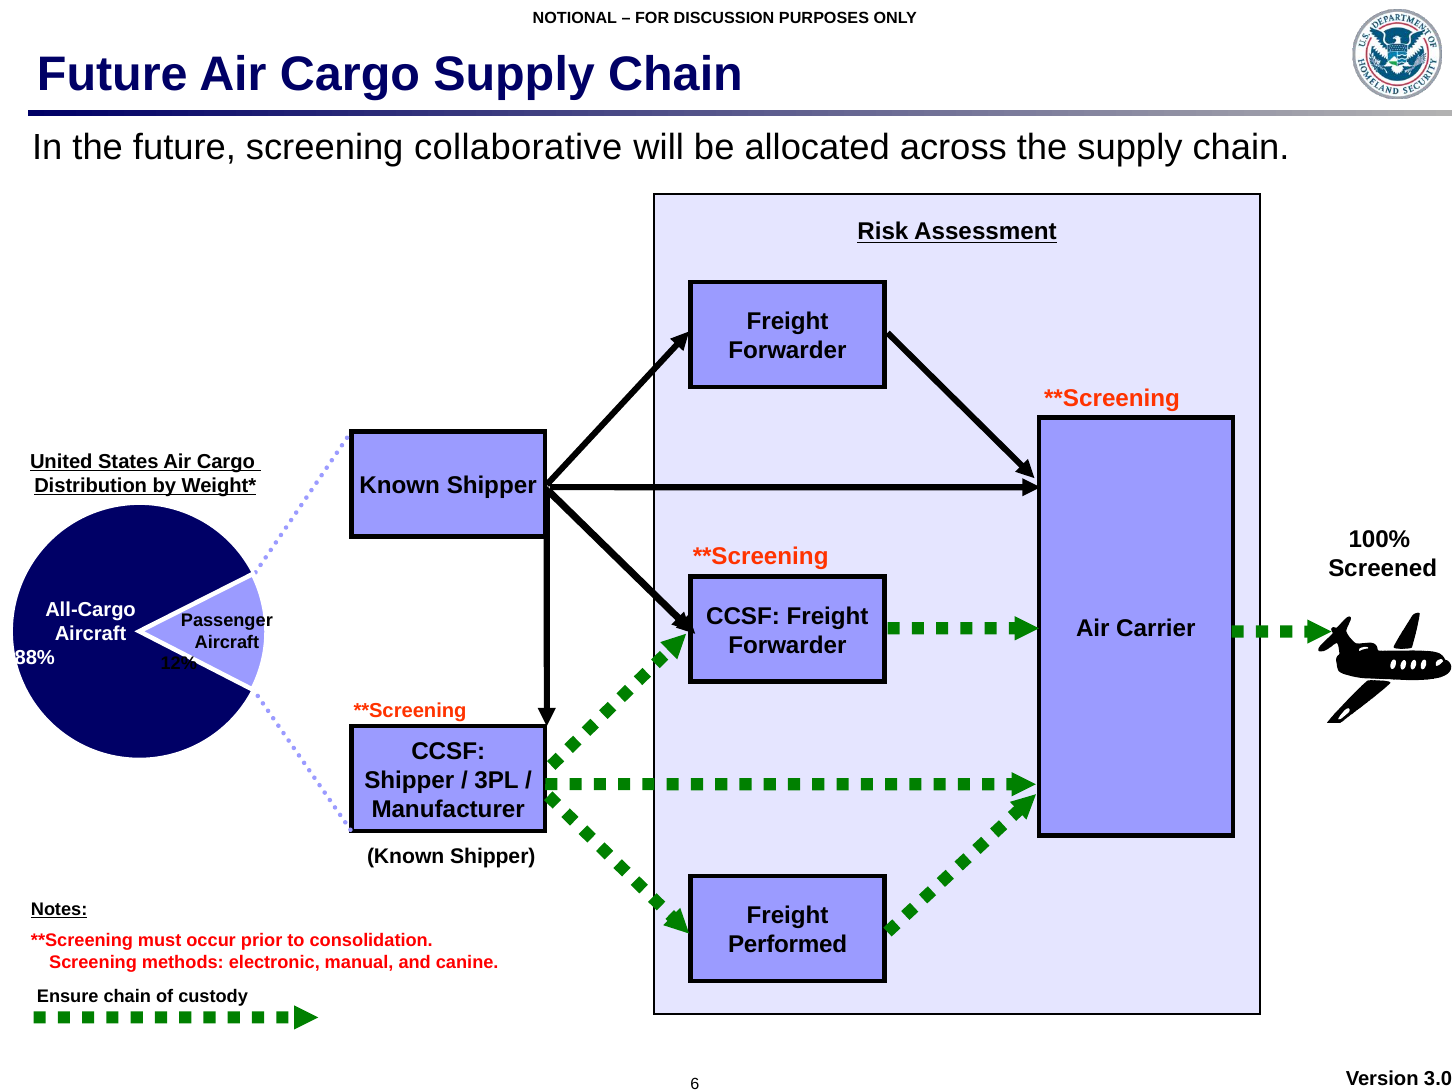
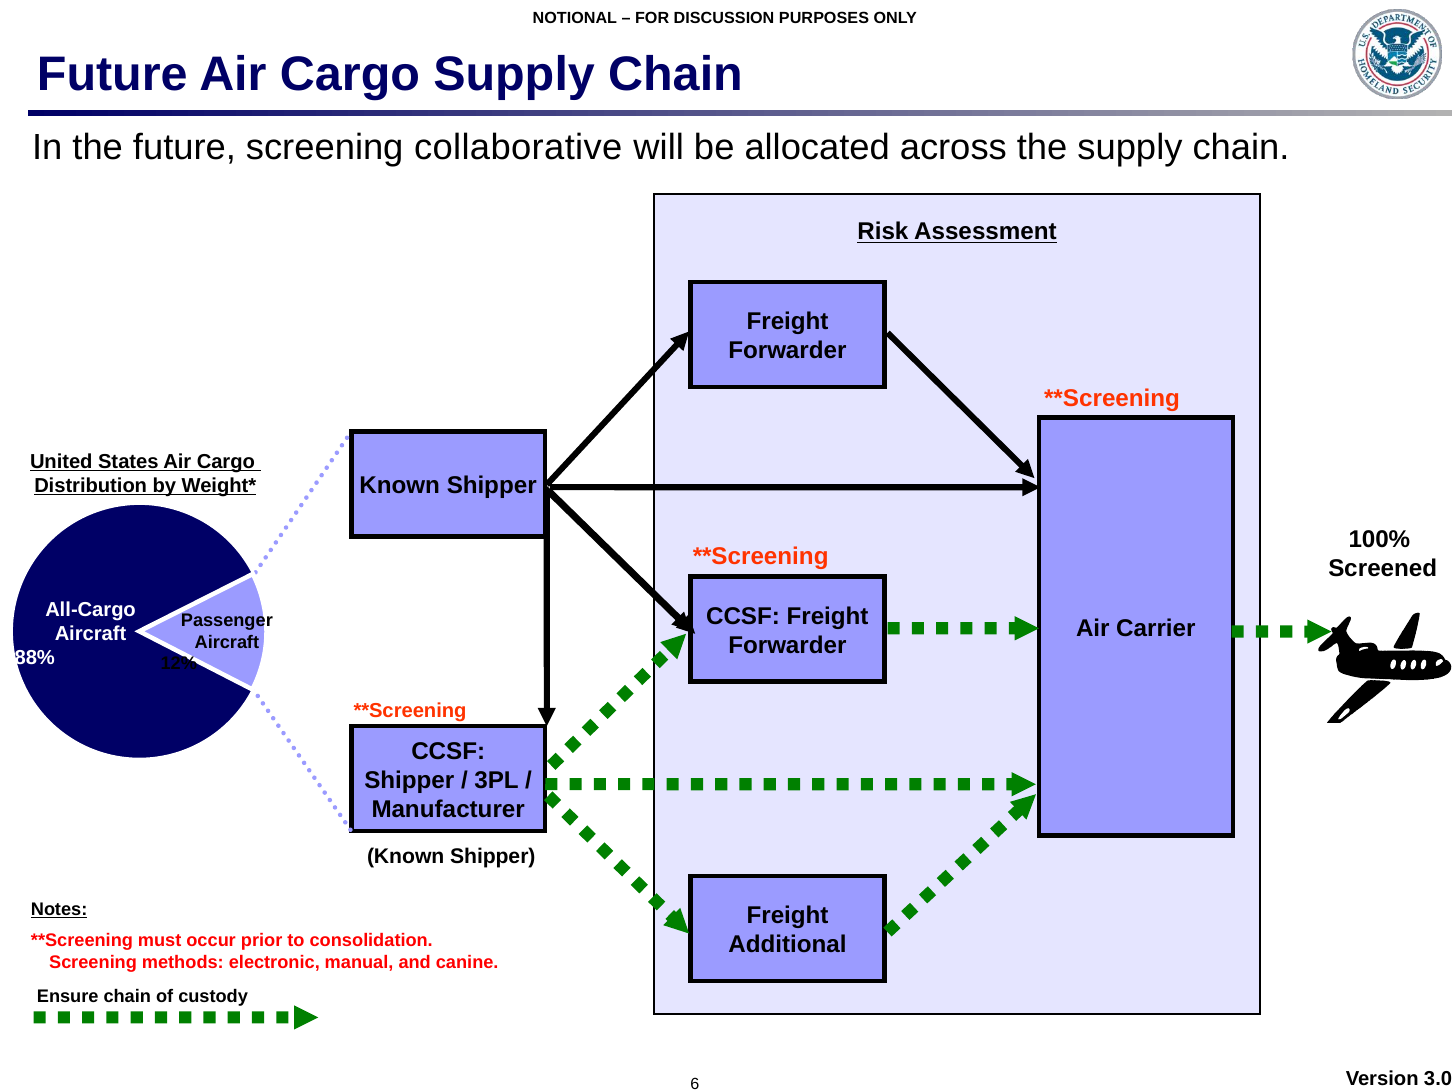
Performed: Performed -> Additional (787, 945)
